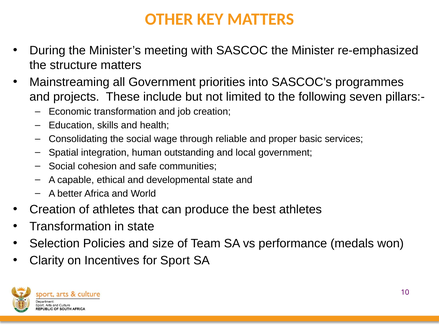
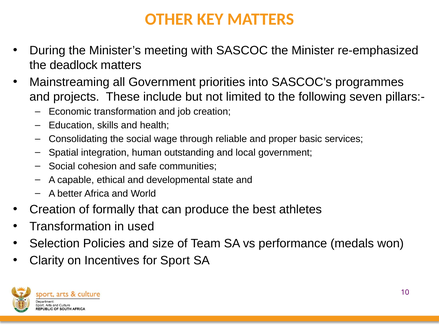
structure: structure -> deadlock (74, 65)
of athletes: athletes -> formally (114, 210)
in state: state -> used (141, 227)
